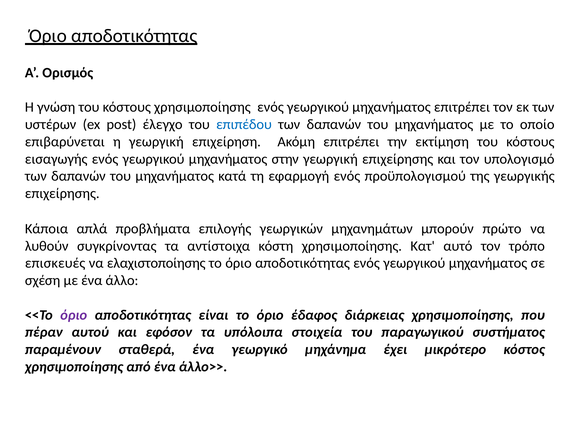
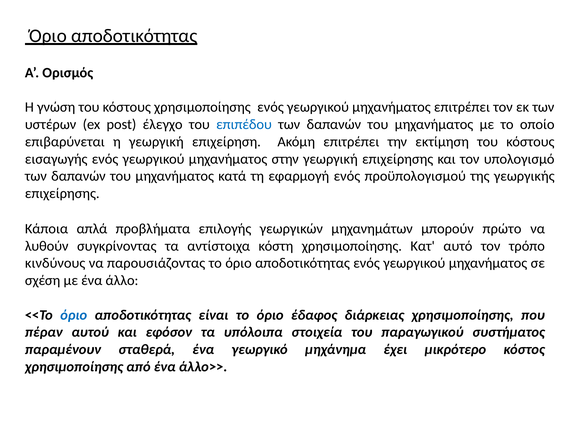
επισκευές: επισκευές -> κινδύνους (55, 263)
ελαχιστοποίησης: ελαχιστοποίησης -> παρουσιάζοντας (156, 263)
όριο colour: purple -> blue (74, 315)
